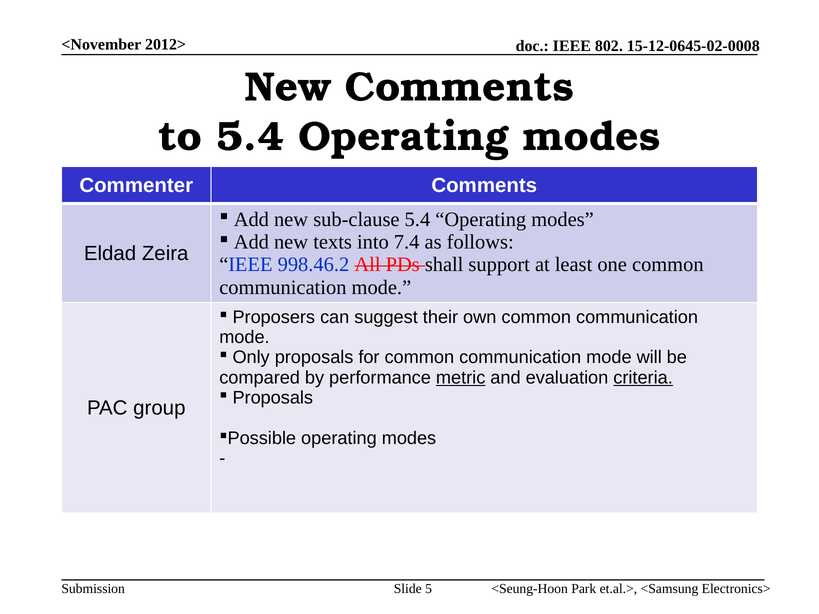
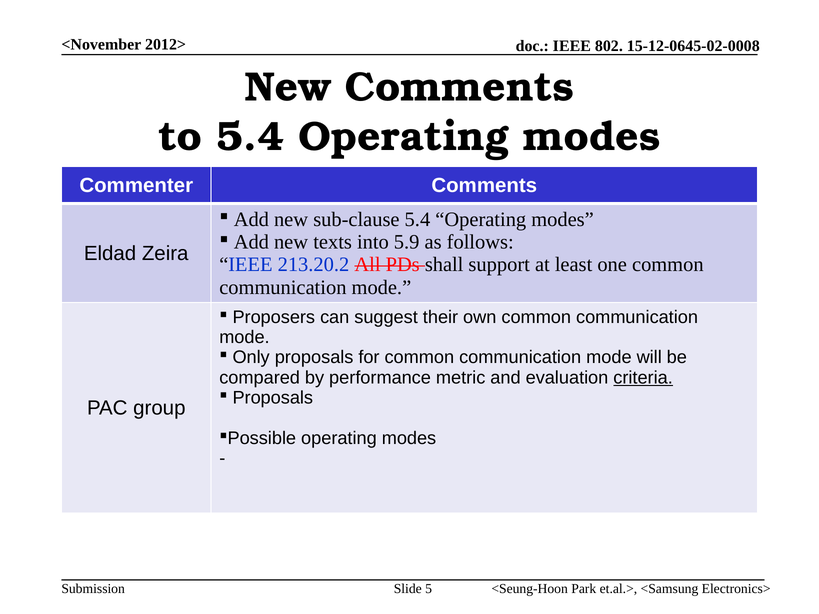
7.4: 7.4 -> 5.9 (407, 242)
998.46.2: 998.46.2 -> 213.20.2 (313, 265)
metric underline: present -> none (461, 378)
